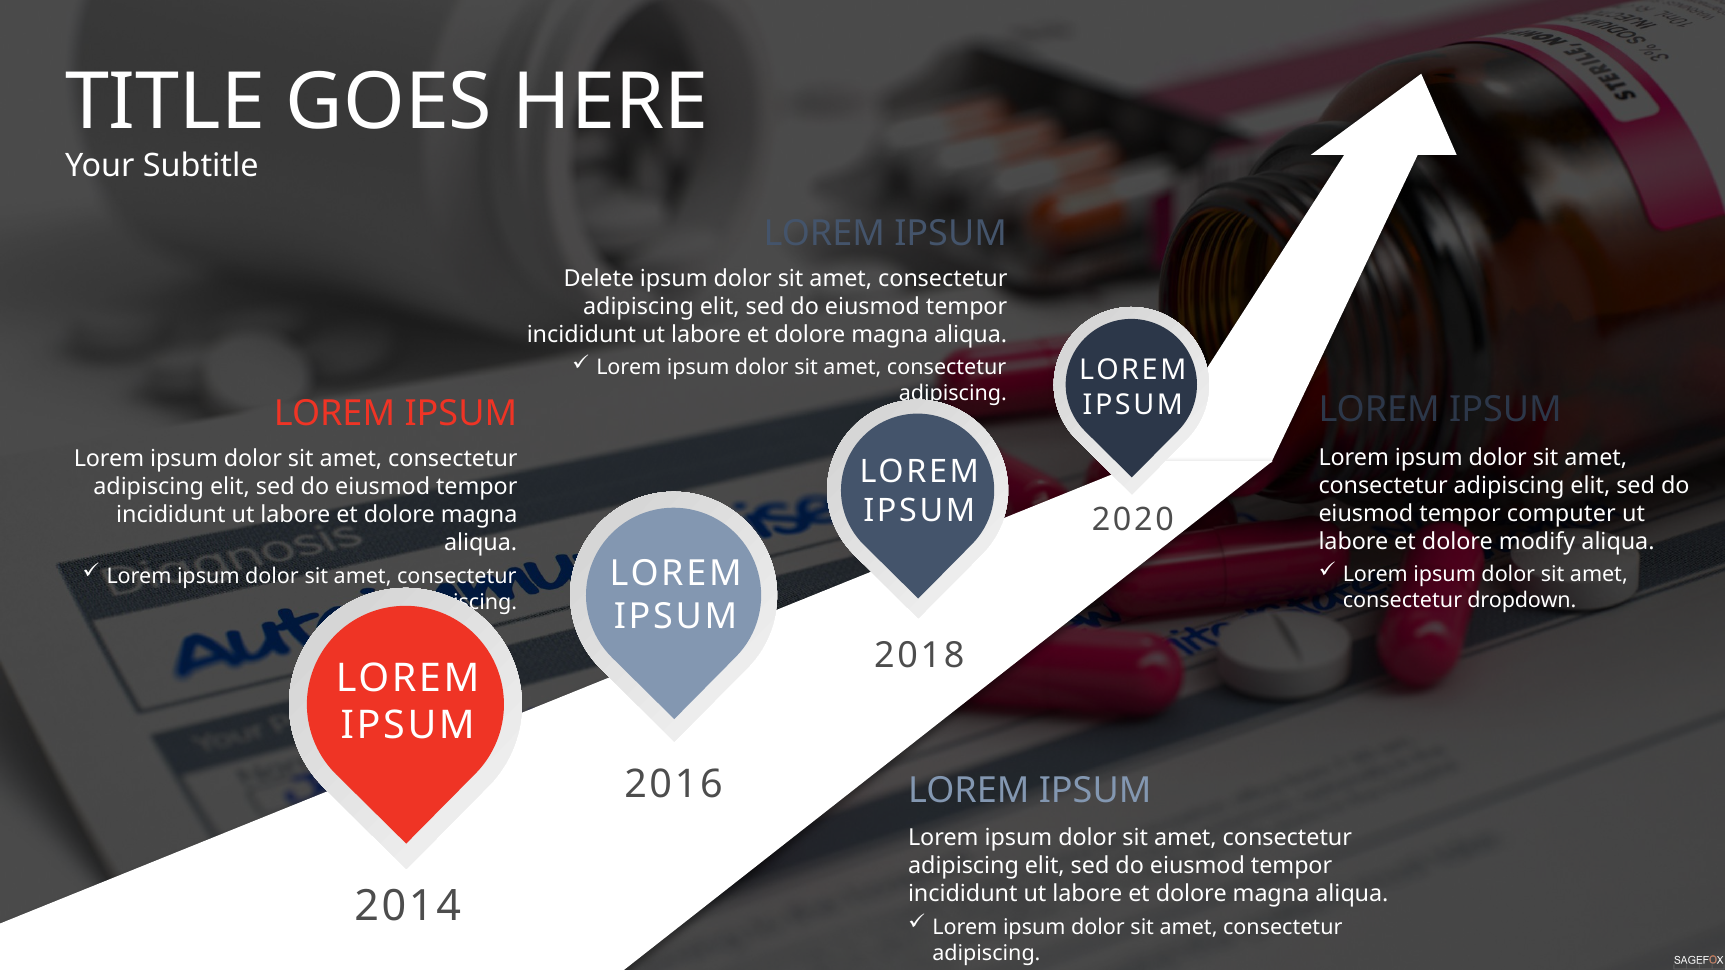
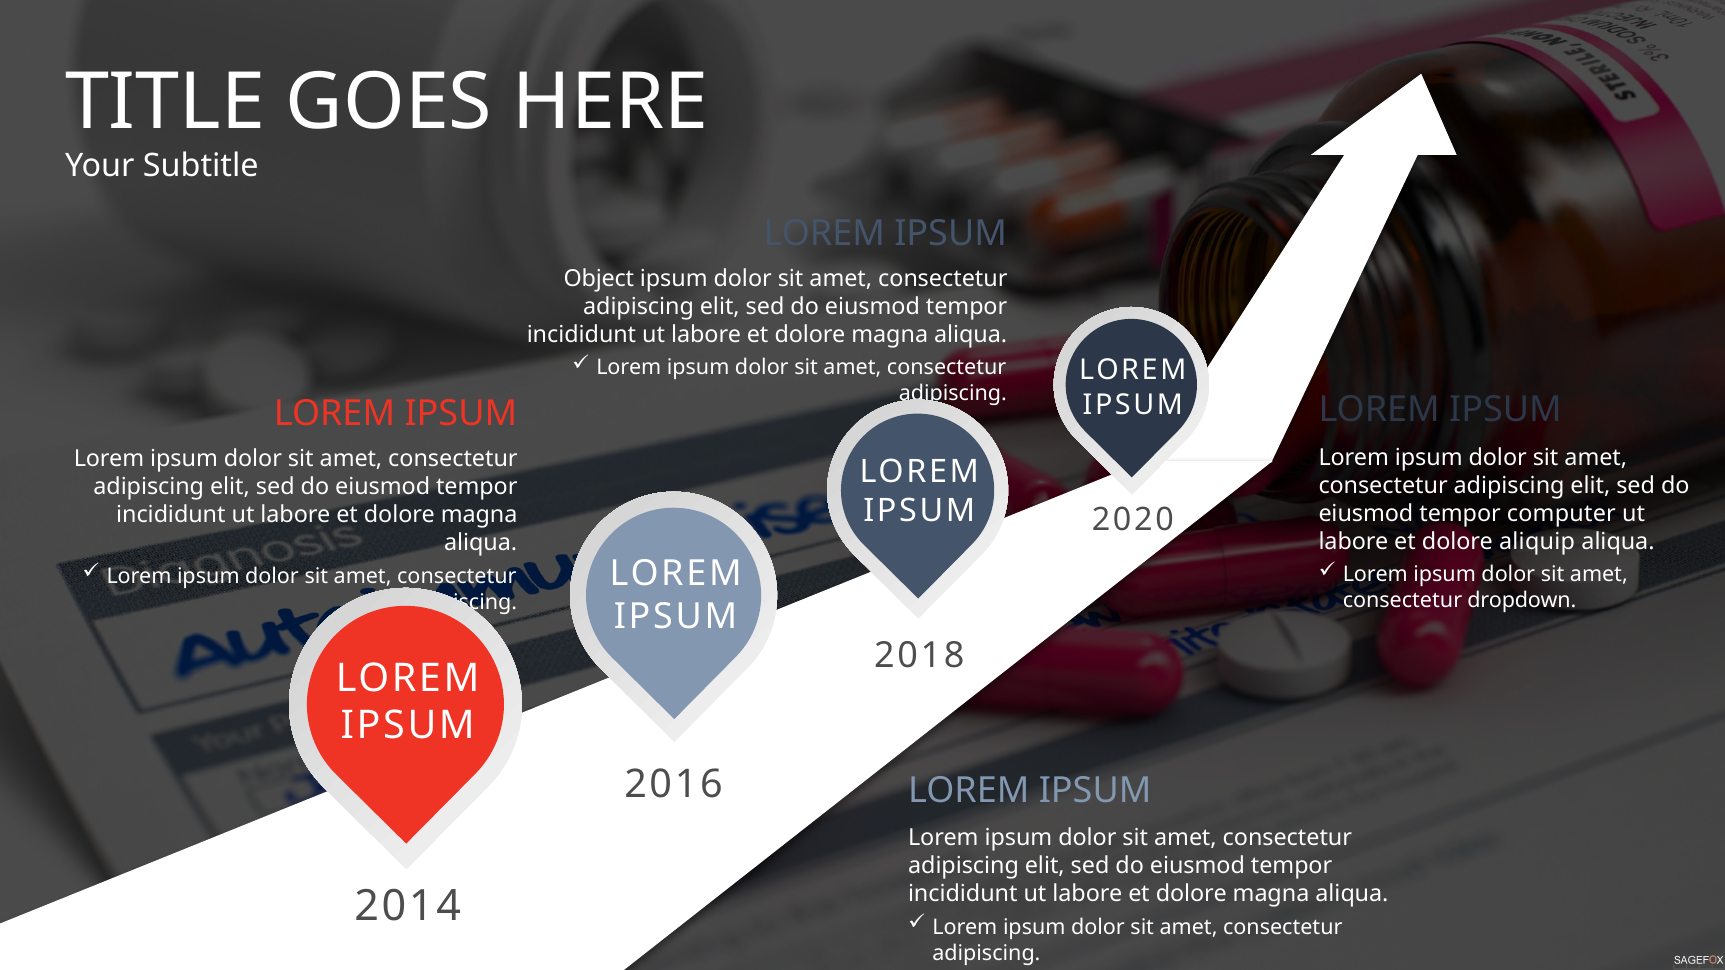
Delete: Delete -> Object (599, 278)
modify: modify -> aliquip (1537, 542)
